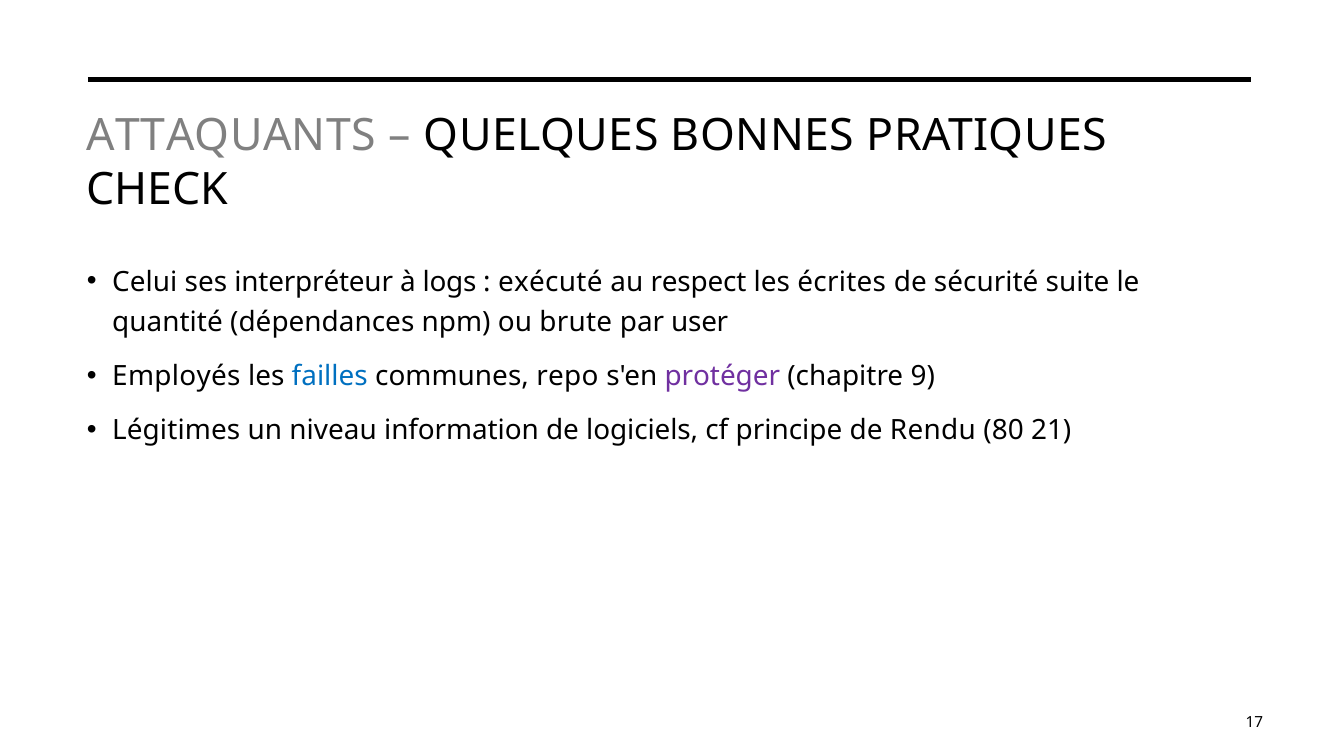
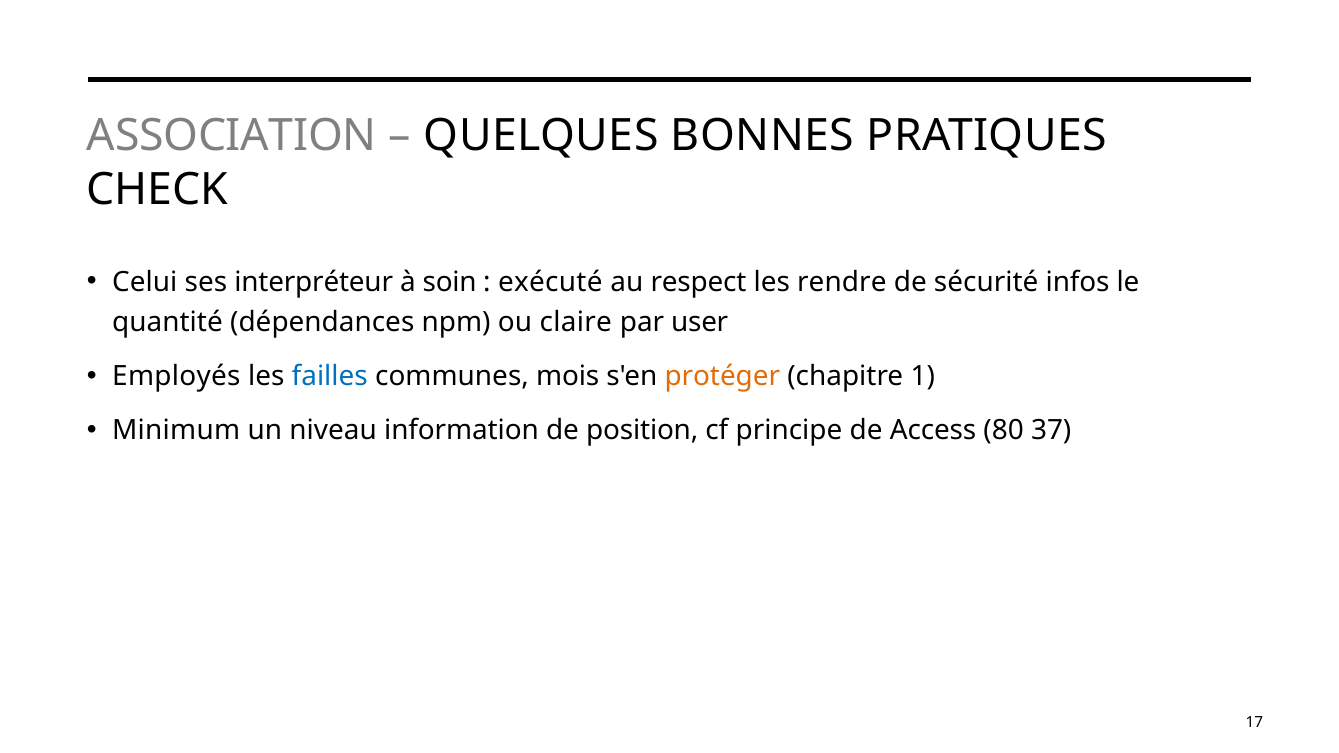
ATTAQUANTS: ATTAQUANTS -> ASSOCIATION (232, 136)
logs: logs -> soin (450, 282)
écrites: écrites -> rendre (842, 282)
suite: suite -> infos (1078, 282)
brute: brute -> claire (576, 323)
repo: repo -> mois (568, 377)
protéger colour: purple -> orange (722, 377)
9: 9 -> 1 (923, 377)
Légitimes: Légitimes -> Minimum (176, 431)
logiciels: logiciels -> position (642, 431)
Rendu: Rendu -> Access (933, 431)
21: 21 -> 37 (1051, 431)
